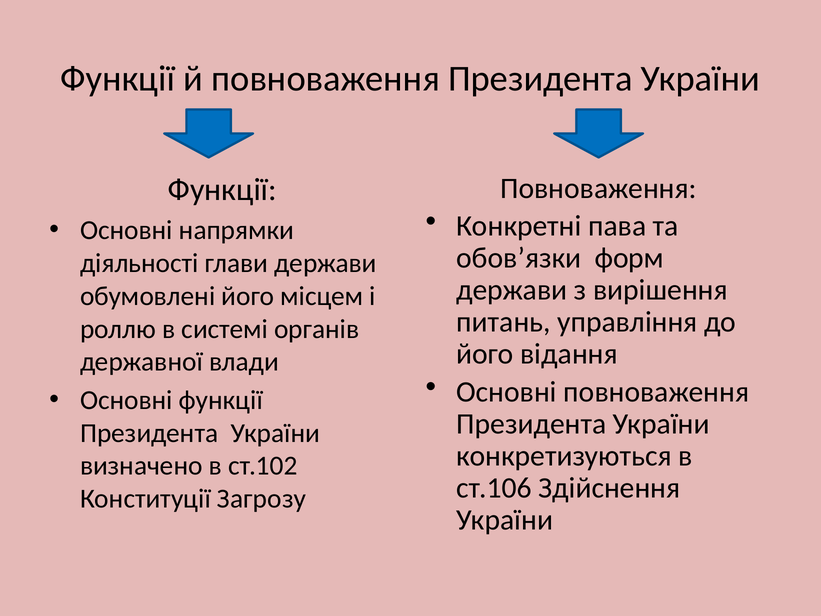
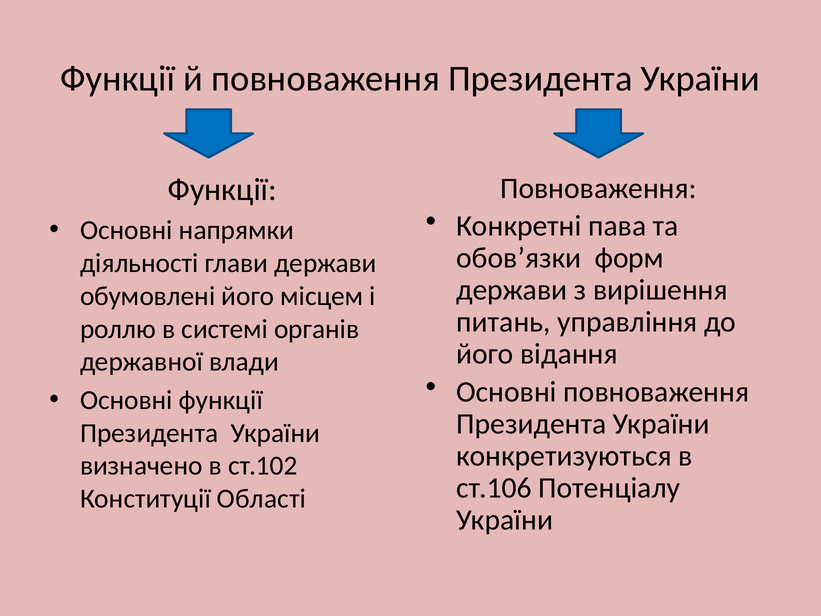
Здійснення: Здійснення -> Потенціалу (609, 488)
Загрозу: Загрозу -> Області (262, 499)
